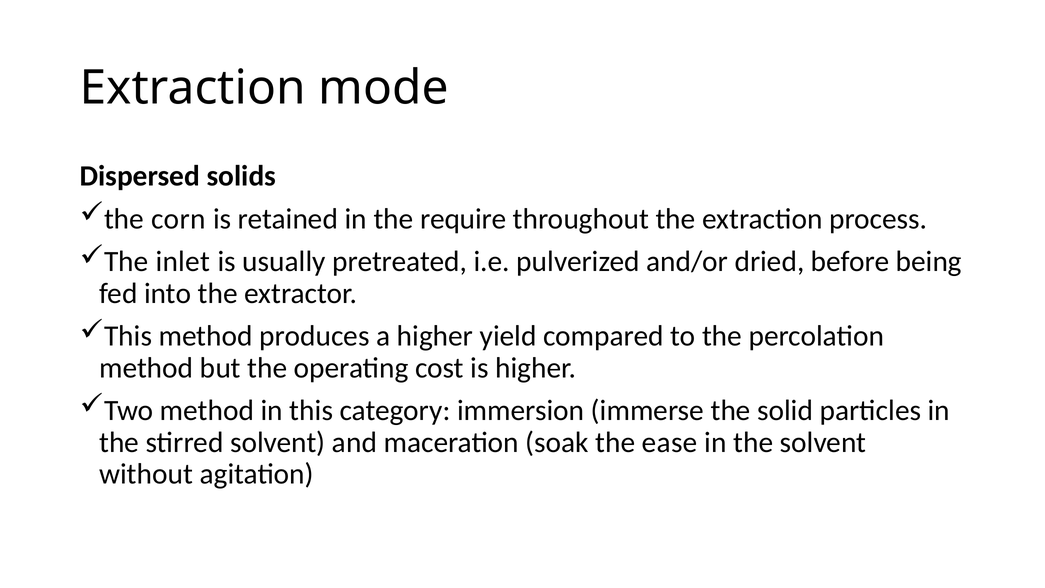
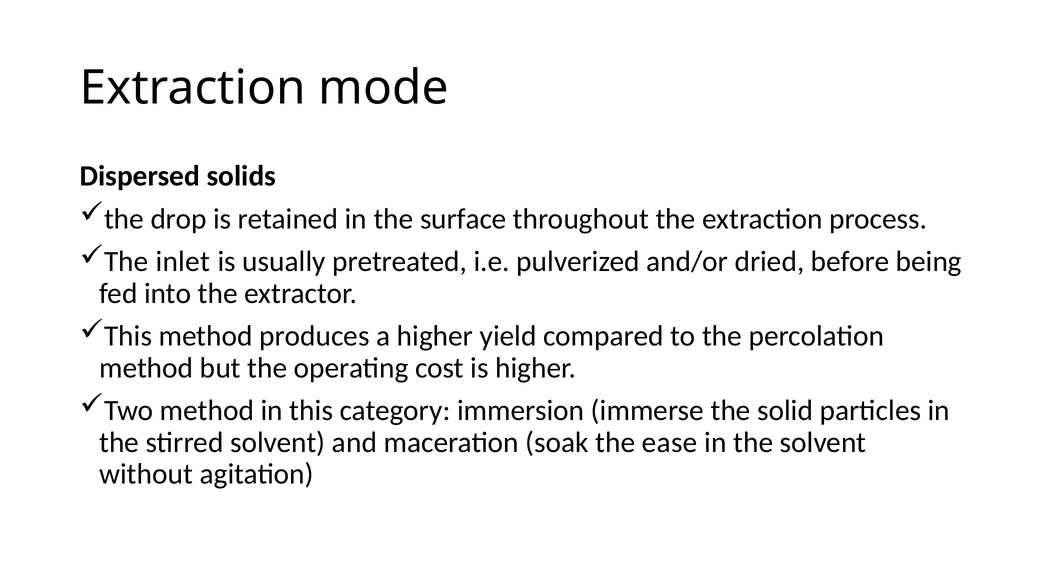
corn: corn -> drop (179, 219)
require: require -> surface (463, 219)
